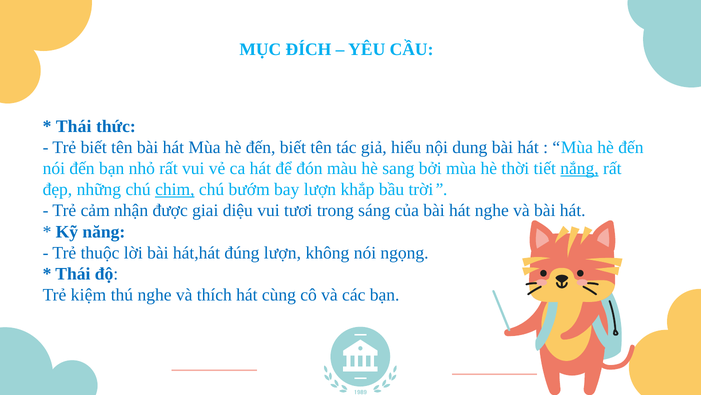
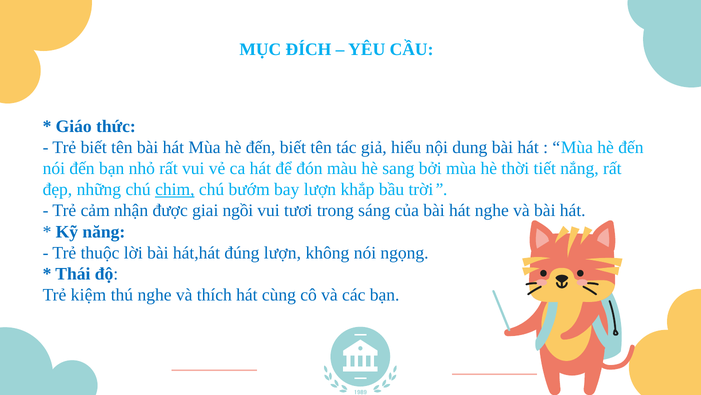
Thái: Thái -> Giáo (74, 126)
nắng underline: present -> none (579, 168)
diệu: diệu -> ngồi (238, 210)
